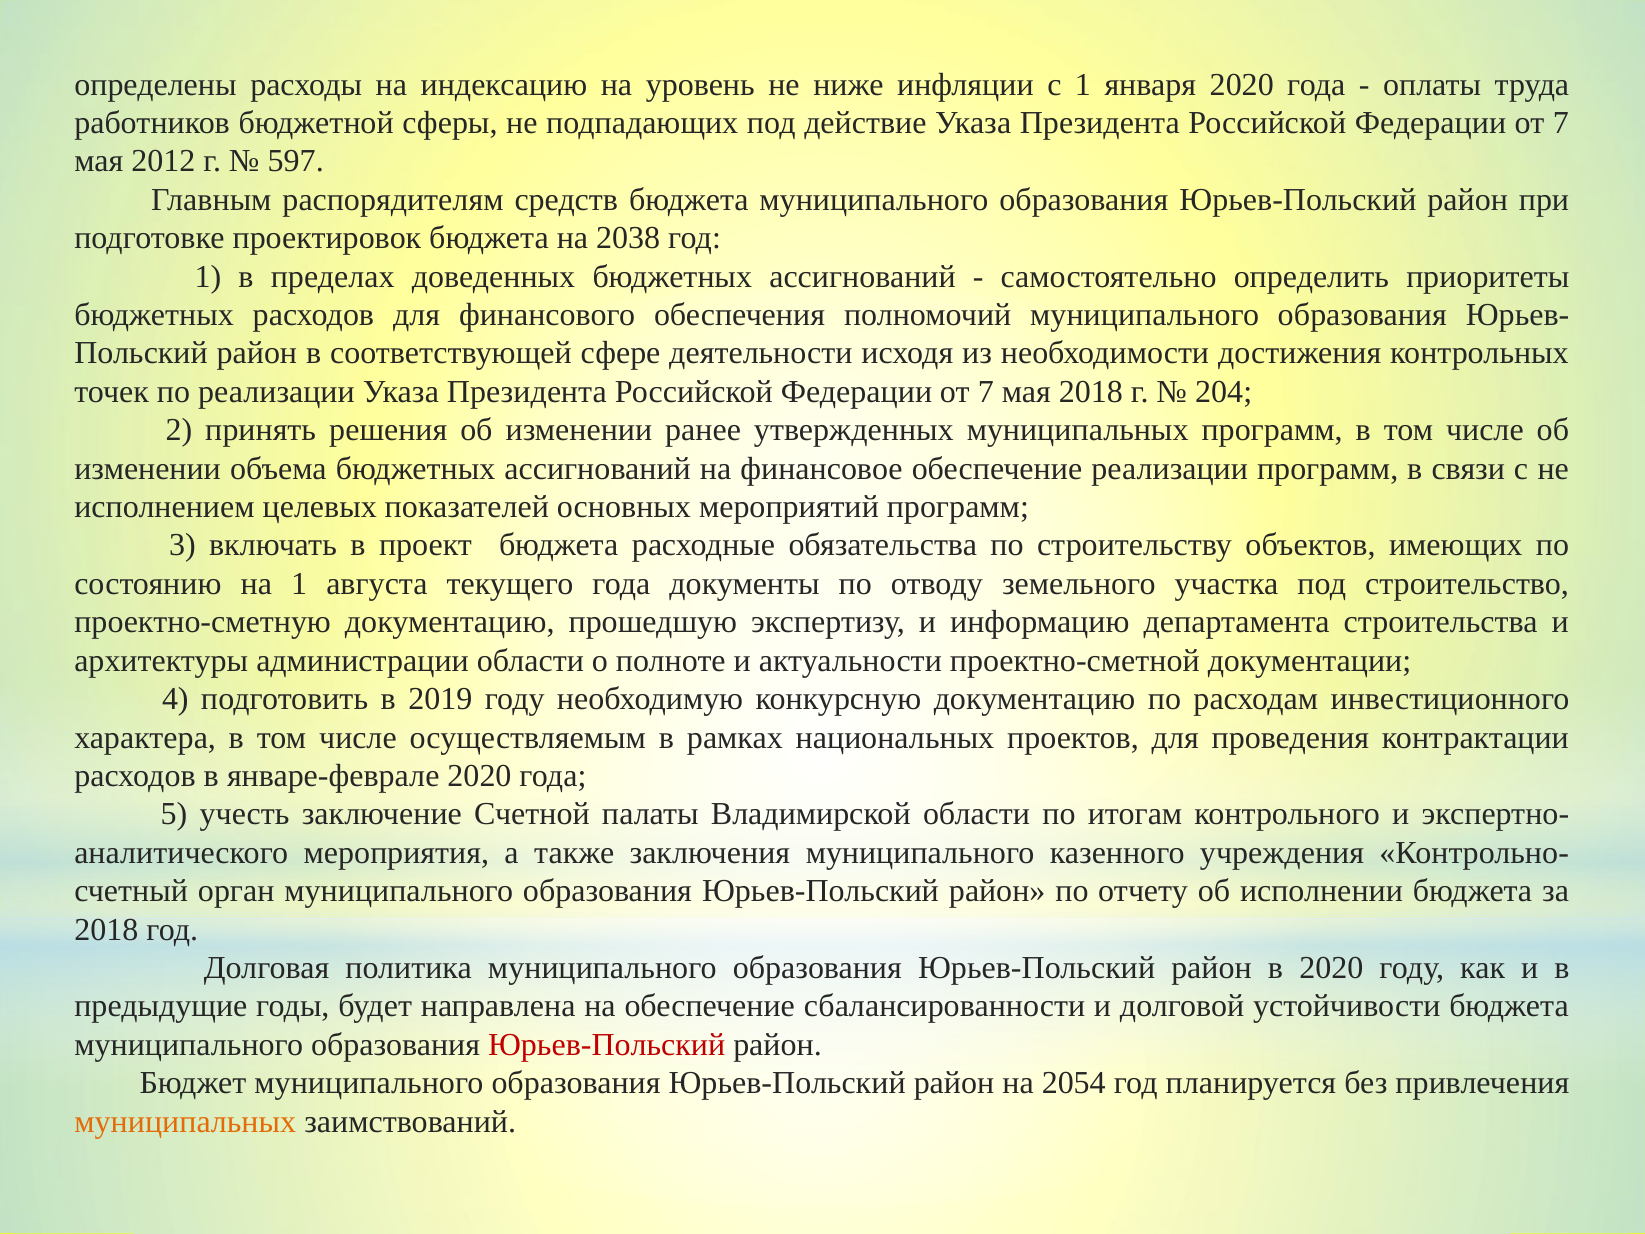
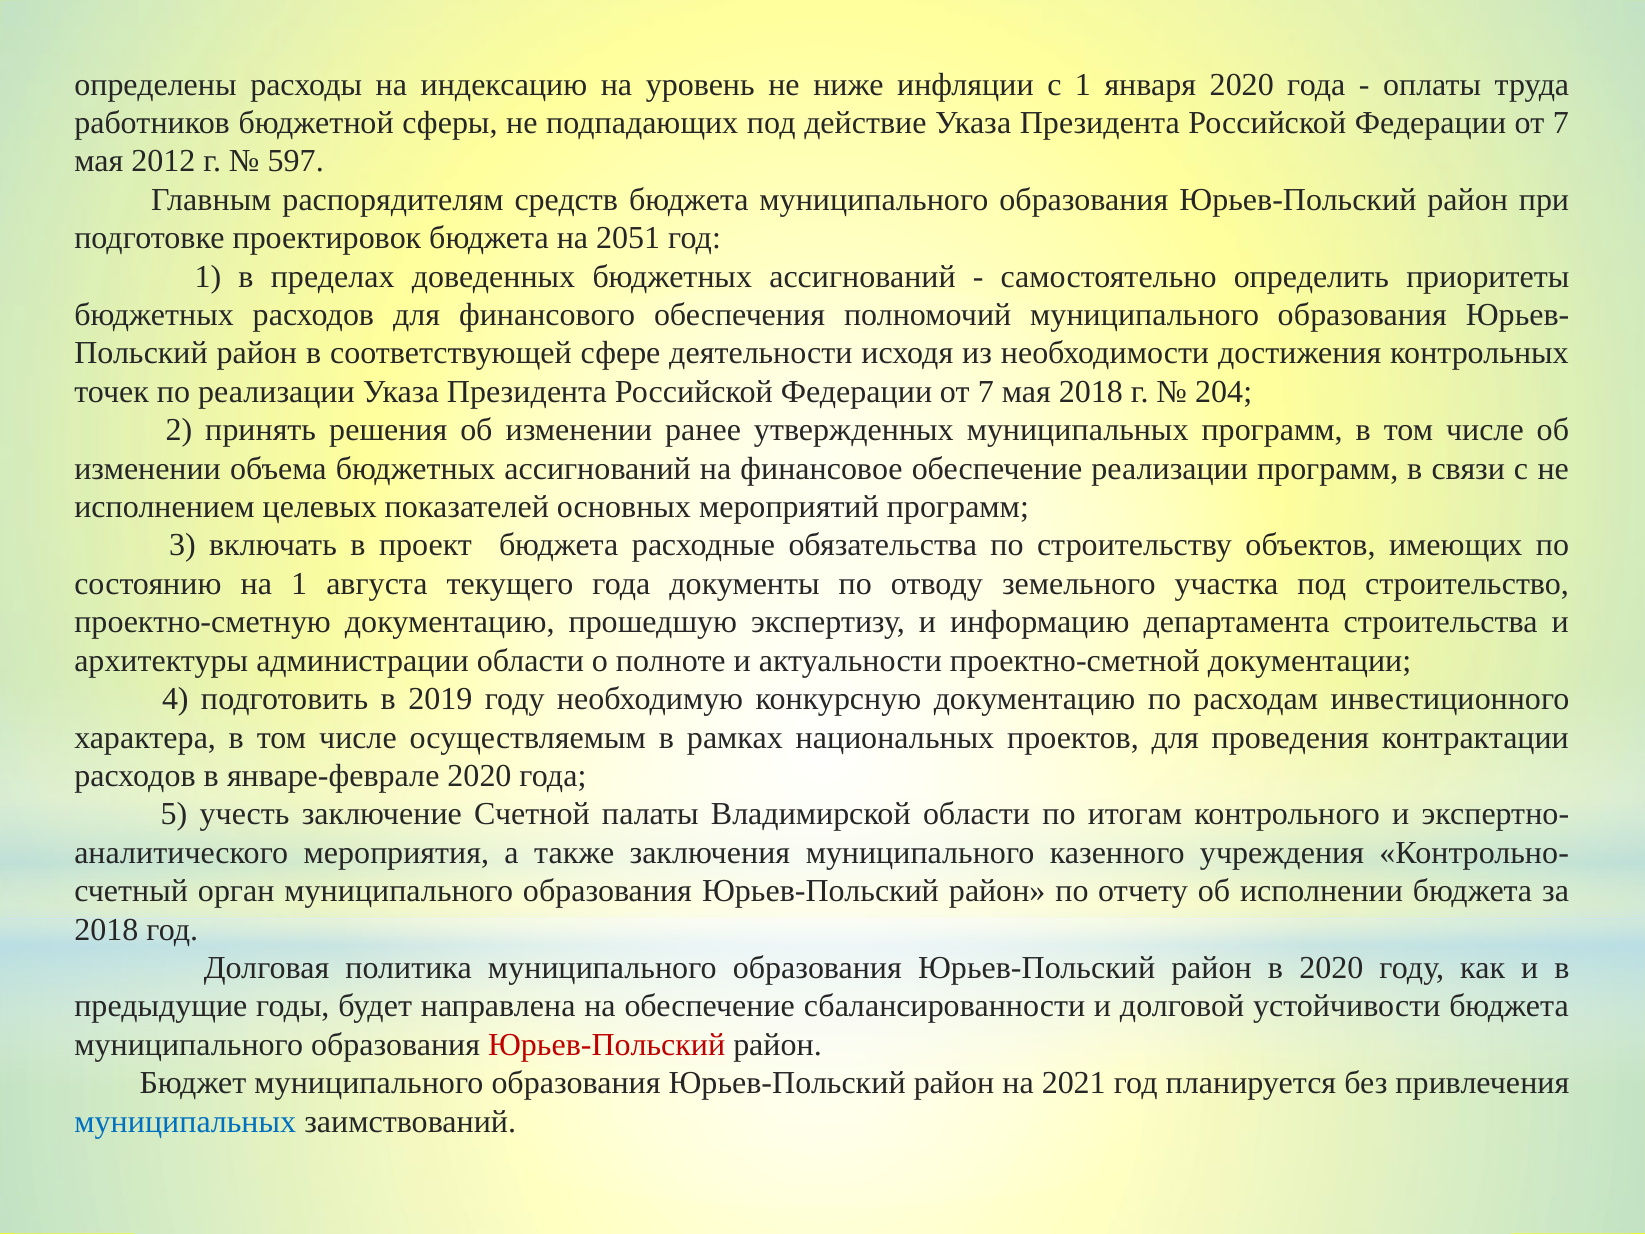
2038: 2038 -> 2051 (628, 238)
2054: 2054 -> 2021 (1074, 1083)
муниципальных colour: orange -> blue (185, 1121)
